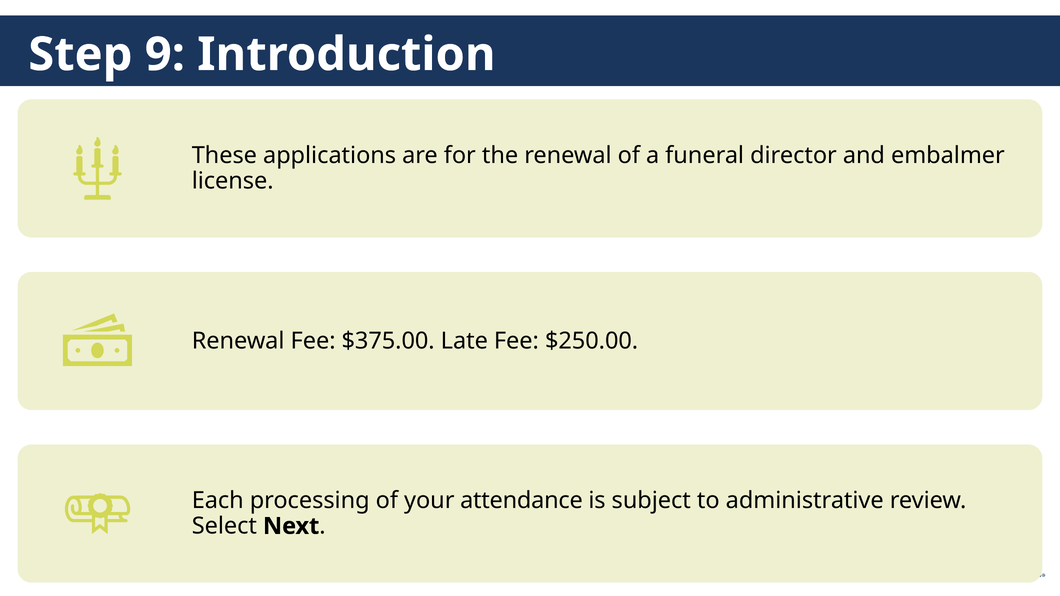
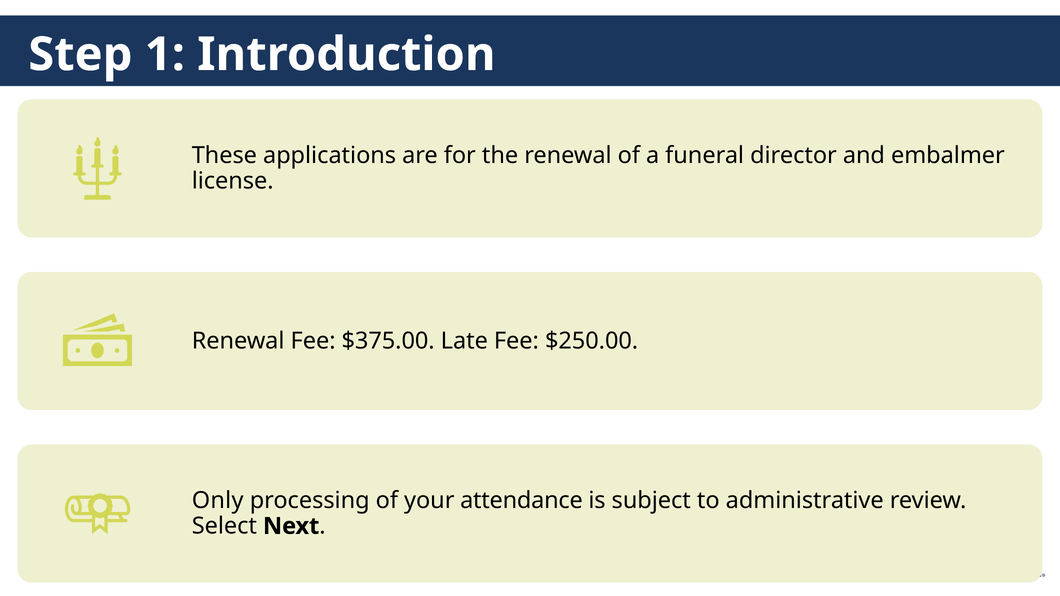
9: 9 -> 1 (165, 55)
Each: Each -> Only (218, 501)
